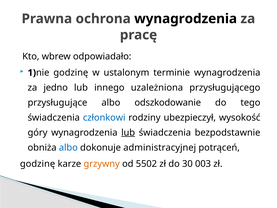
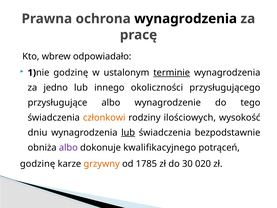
terminie underline: none -> present (172, 73)
uzależniona: uzależniona -> okoliczności (157, 88)
odszkodowanie: odszkodowanie -> wynagrodzenie (168, 103)
członkowi colour: blue -> orange (104, 117)
ubezpieczył: ubezpieczył -> ilościowych (190, 117)
góry: góry -> dniu (38, 132)
albo colour: blue -> purple (68, 147)
administracyjnej: administracyjnej -> kwalifikacyjnego (160, 147)
5502: 5502 -> 1785 (146, 164)
003: 003 -> 020 (203, 164)
